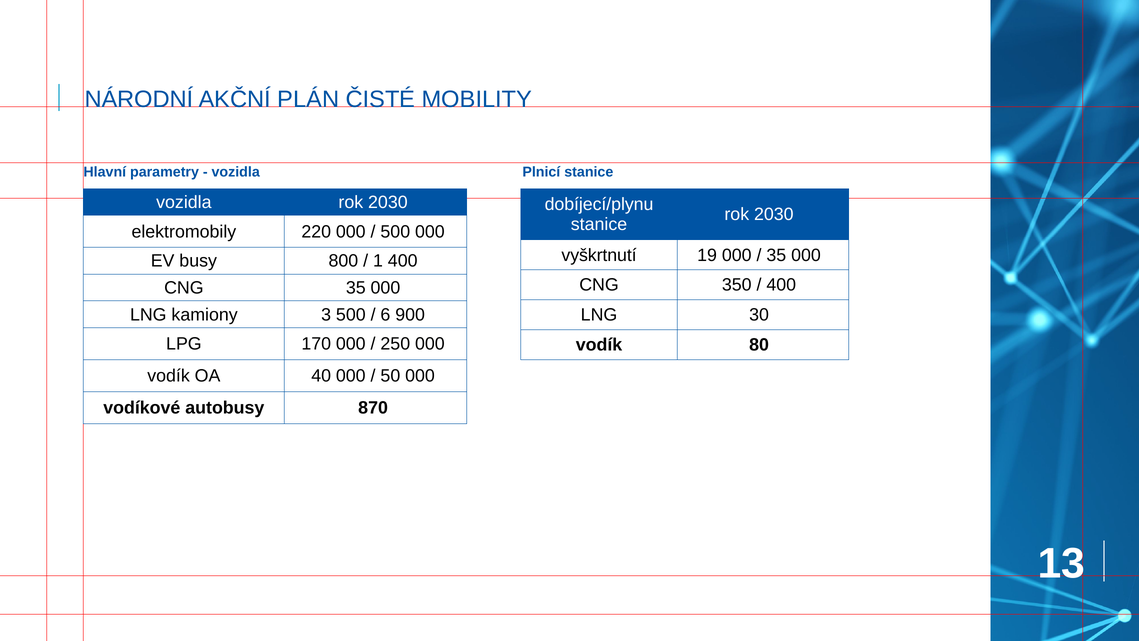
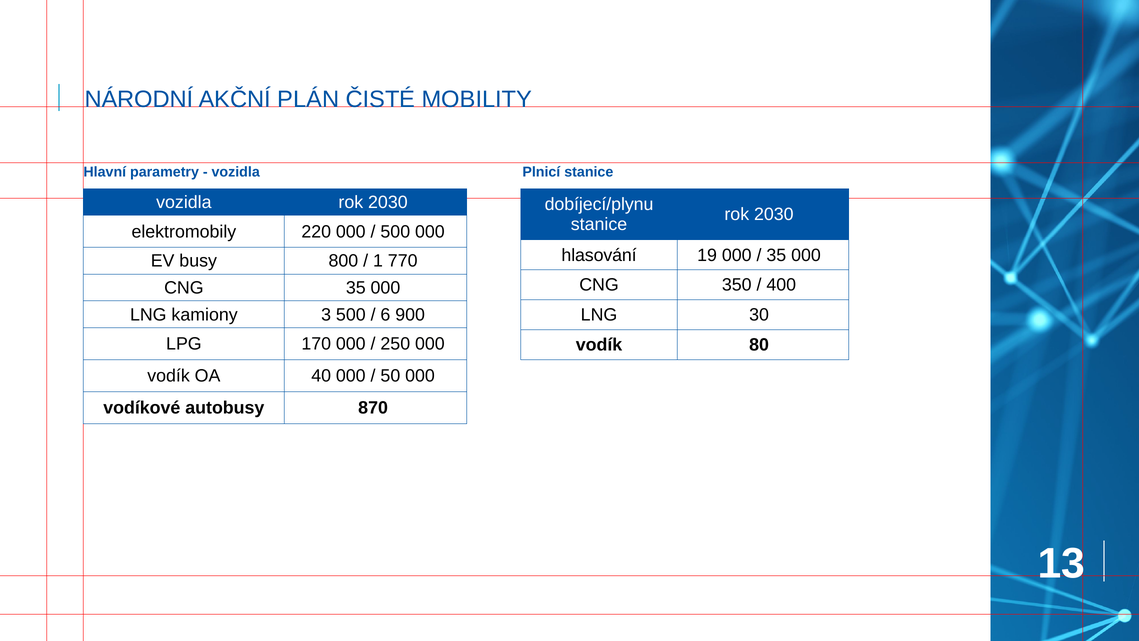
vyškrtnutí: vyškrtnutí -> hlasování (599, 255)
1 400: 400 -> 770 (403, 261)
